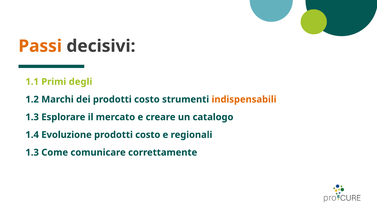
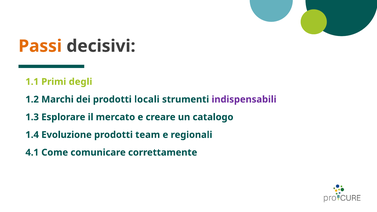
dei prodotti costo: costo -> locali (147, 99)
indispensabili colour: orange -> purple (244, 99)
costo: costo -> team (148, 135)
1.3: 1.3 -> 4.1 (32, 153)
